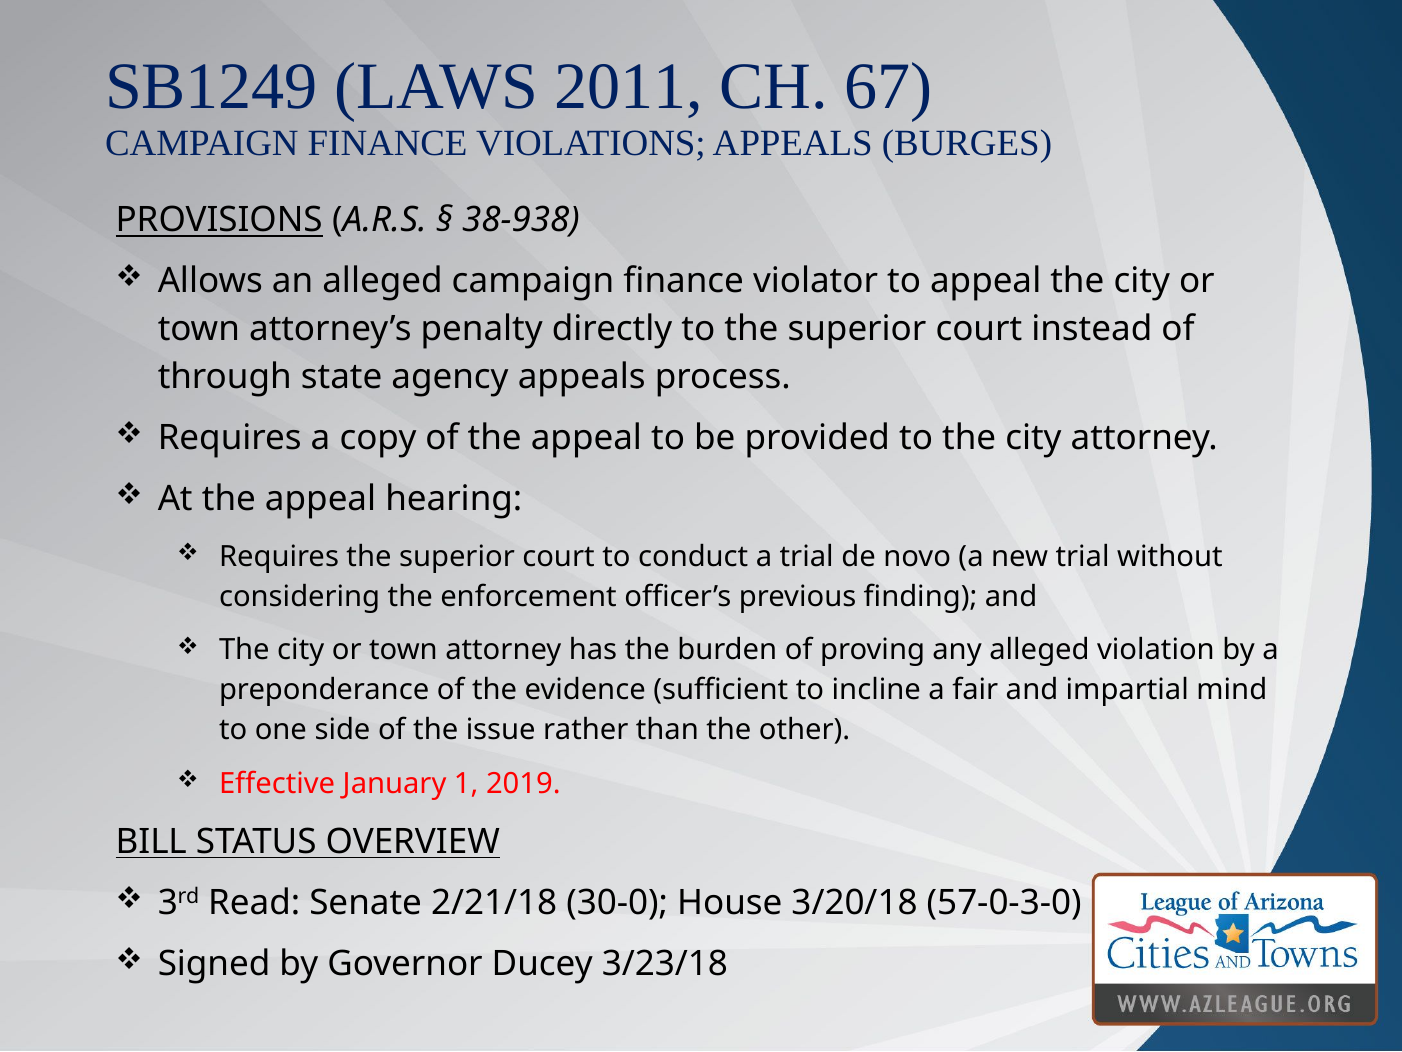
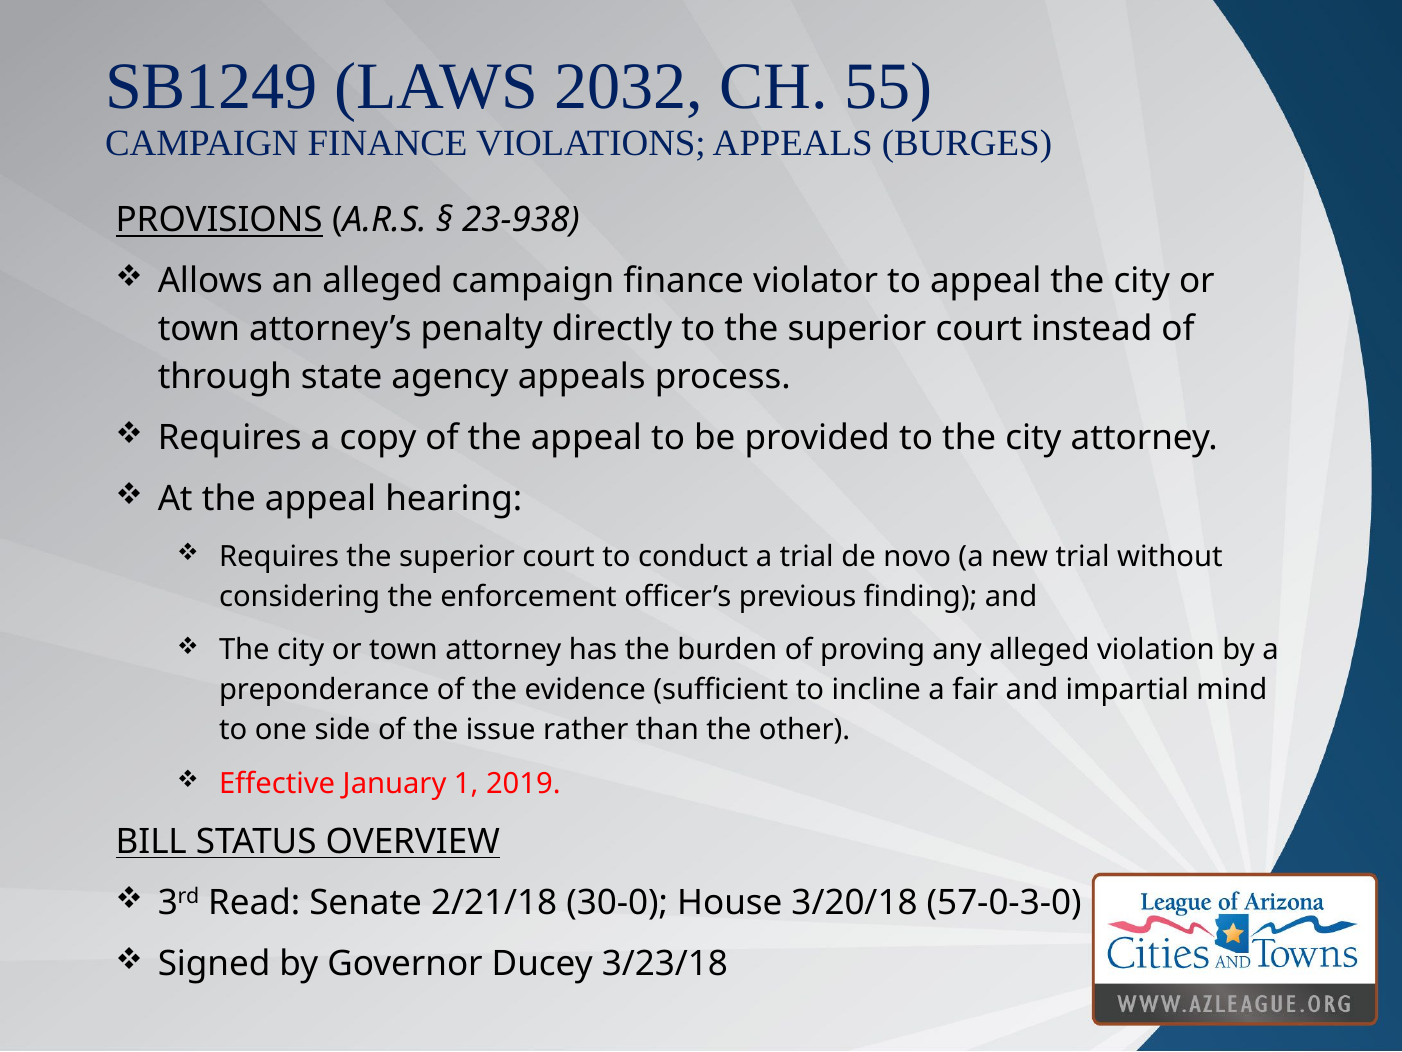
2011: 2011 -> 2032 (629, 86)
67: 67 -> 55 (889, 86)
38-938: 38-938 -> 23-938 (521, 220)
